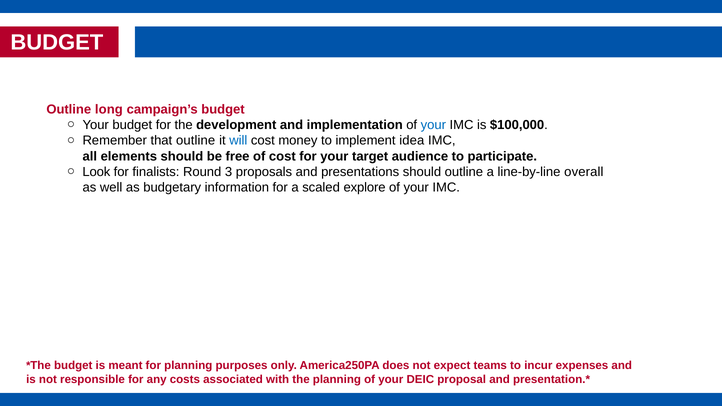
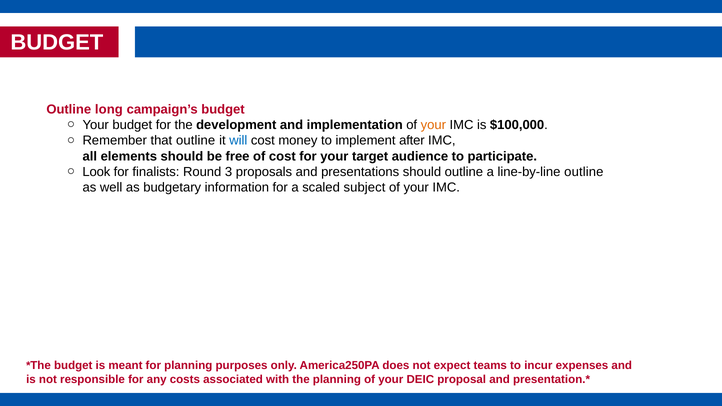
your colour: blue -> orange (433, 125)
idea: idea -> after (412, 141)
line-by-line overall: overall -> outline (584, 172)
explore: explore -> subject (364, 188)
